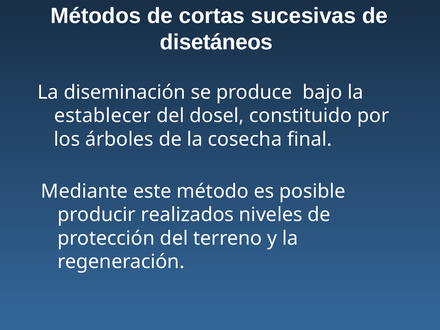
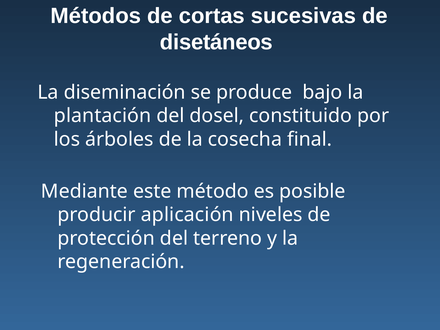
establecer: establecer -> plantación (103, 116)
realizados: realizados -> aplicación (187, 215)
